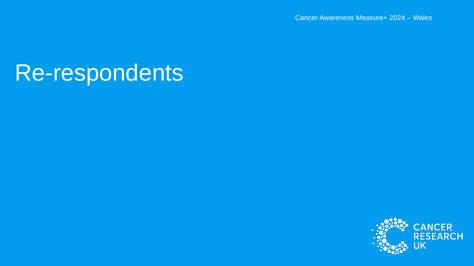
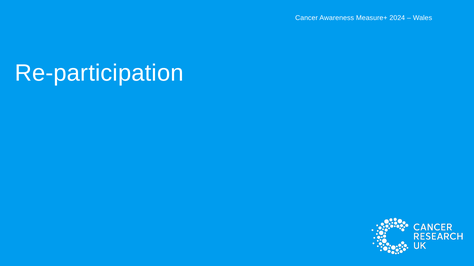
Re-respondents: Re-respondents -> Re-participation (99, 73)
